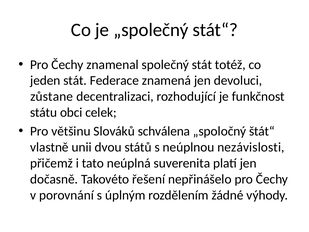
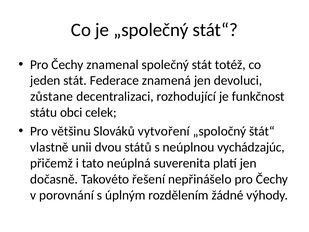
schválena: schválena -> vytvoření (164, 131)
nezávislosti: nezávislosti -> vychádzajúc (251, 147)
